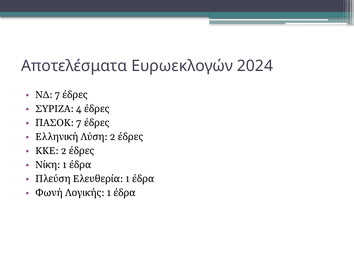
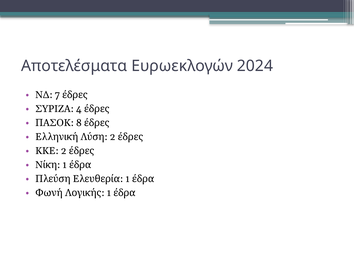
7: 7 -> 8 (79, 123)
